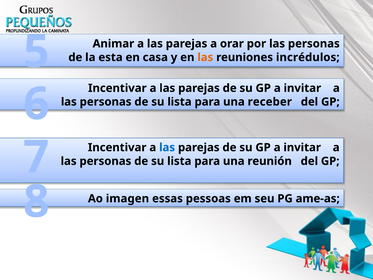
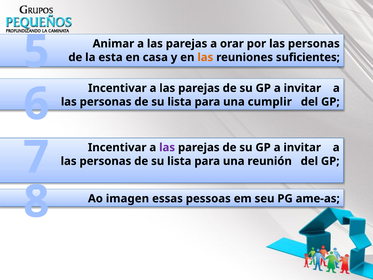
incrédulos: incrédulos -> suficientes (308, 57)
receber: receber -> cumplir (270, 102)
las colour: blue -> purple (167, 147)
